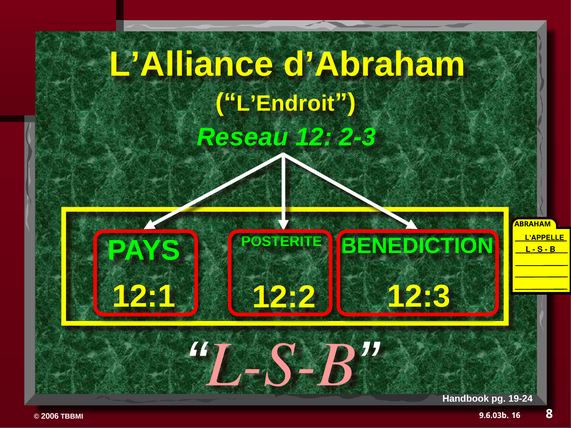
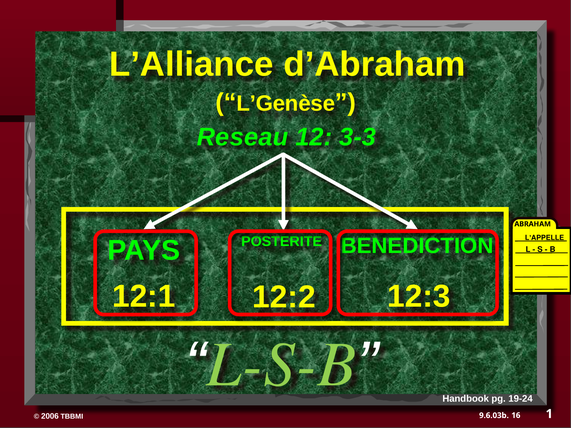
L’Endroit: L’Endroit -> L’Genèse (286, 103)
2-3: 2-3 -> 3-3 (358, 137)
L-S-B colour: pink -> light green (281, 365)
8: 8 -> 1 (549, 414)
